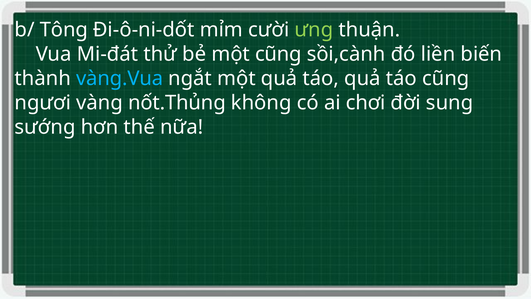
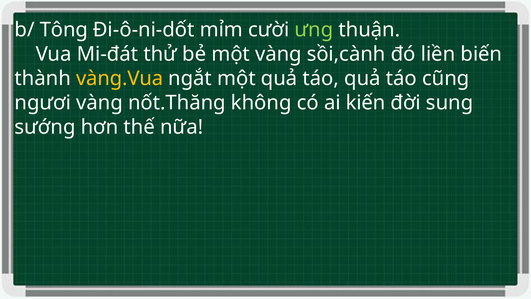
một cũng: cũng -> vàng (278, 54)
vàng.Vua colour: light blue -> yellow (120, 78)
nốt.Thủng: nốt.Thủng -> nốt.Thăng (177, 103)
chơi: chơi -> kiến (366, 103)
